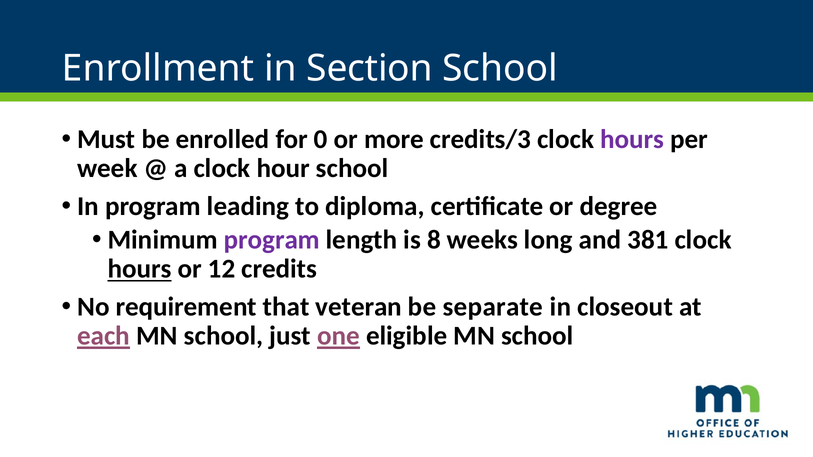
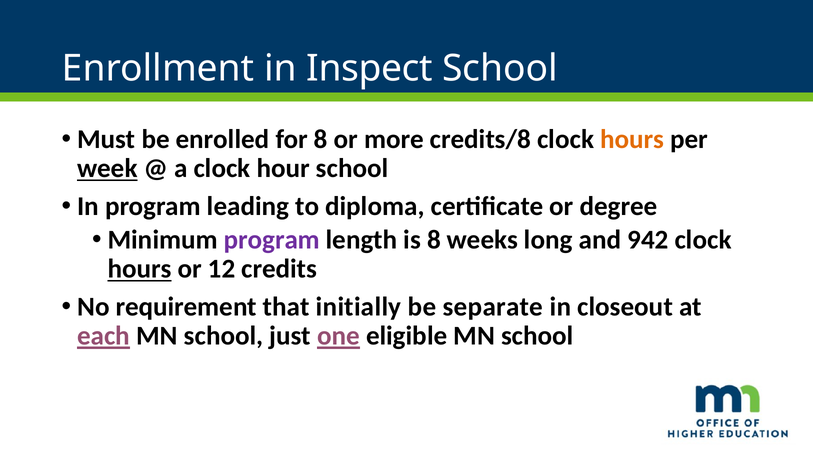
Section: Section -> Inspect (370, 68)
for 0: 0 -> 8 (321, 139)
credits/3: credits/3 -> credits/8 (480, 139)
hours colour: purple -> orange (632, 139)
week underline: none -> present (107, 169)
381: 381 -> 942 (648, 240)
veteran: veteran -> initially (359, 307)
